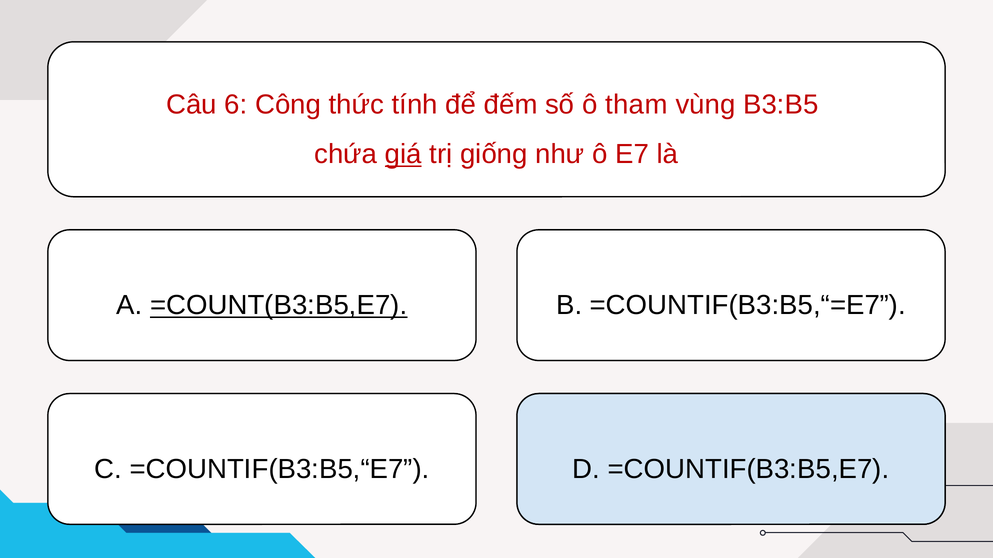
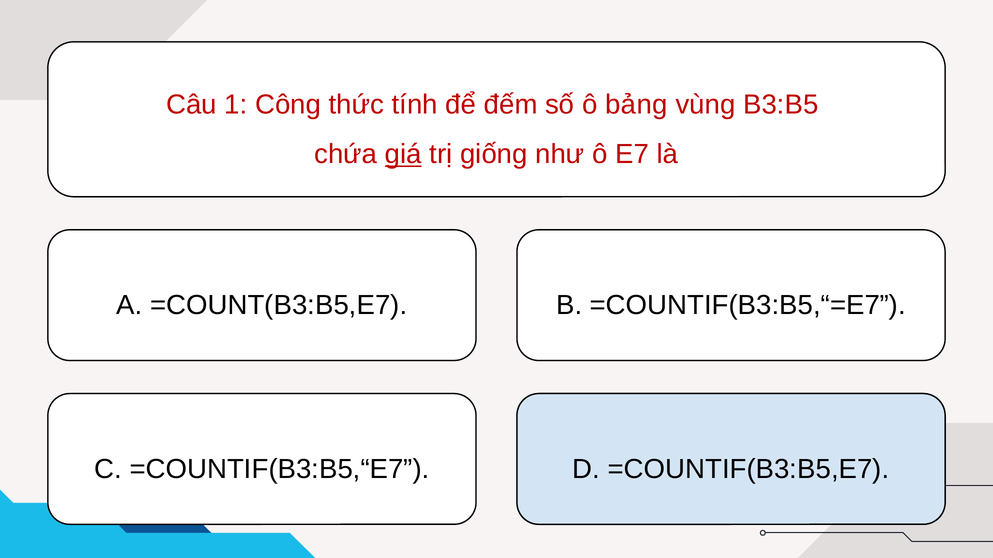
6: 6 -> 1 (236, 105)
tham: tham -> bảng (636, 105)
=COUNT(B3:B5,E7 underline: present -> none (279, 306)
